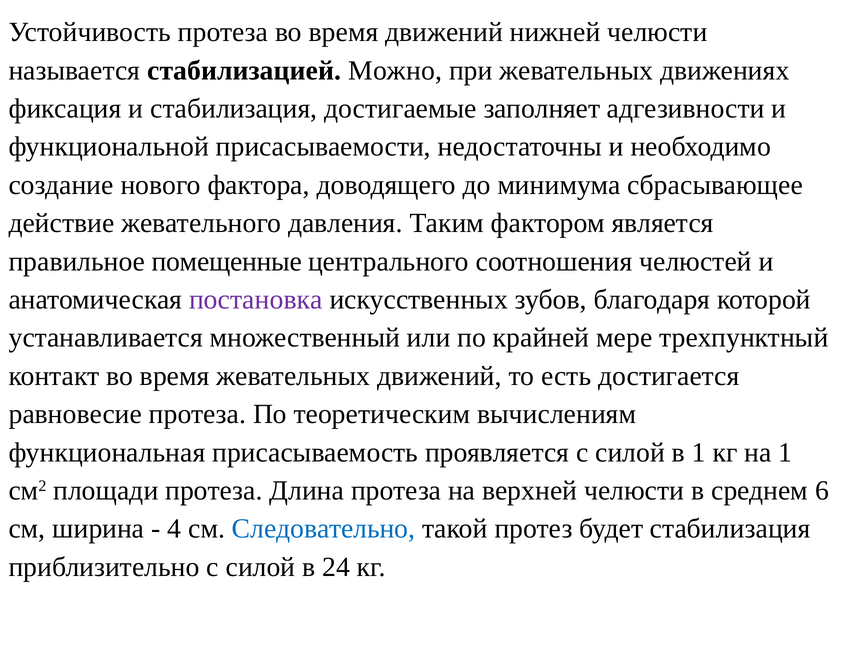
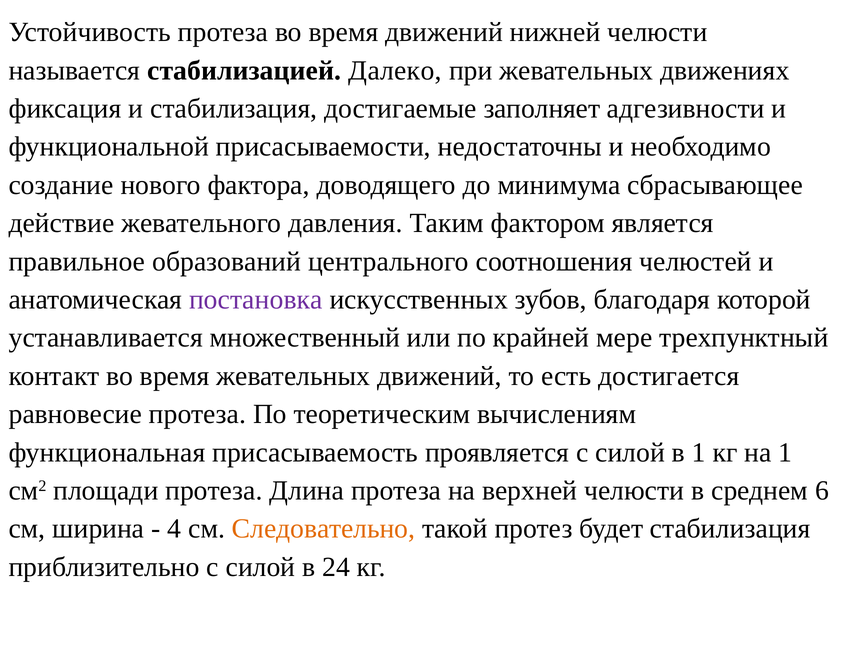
Можно: Можно -> Далеко (395, 70)
помещенные: помещенные -> образований (227, 261)
Следовательно colour: blue -> orange (324, 529)
